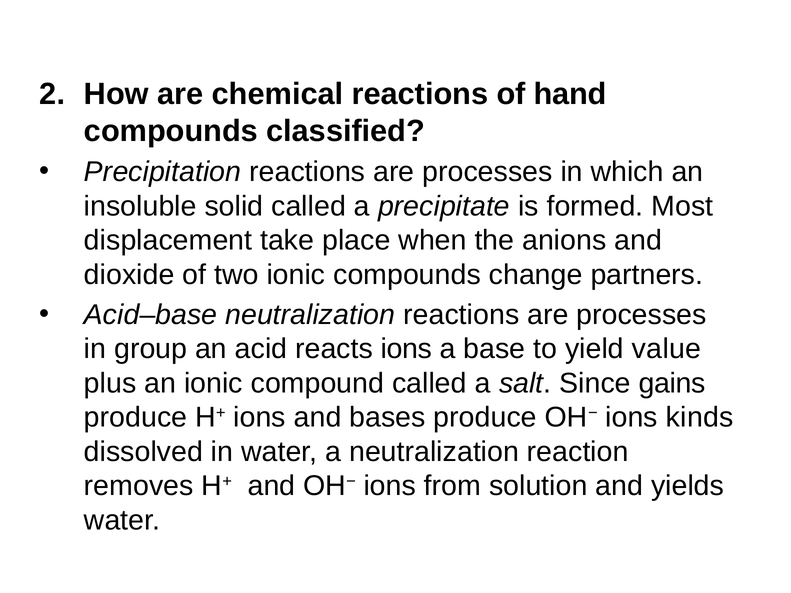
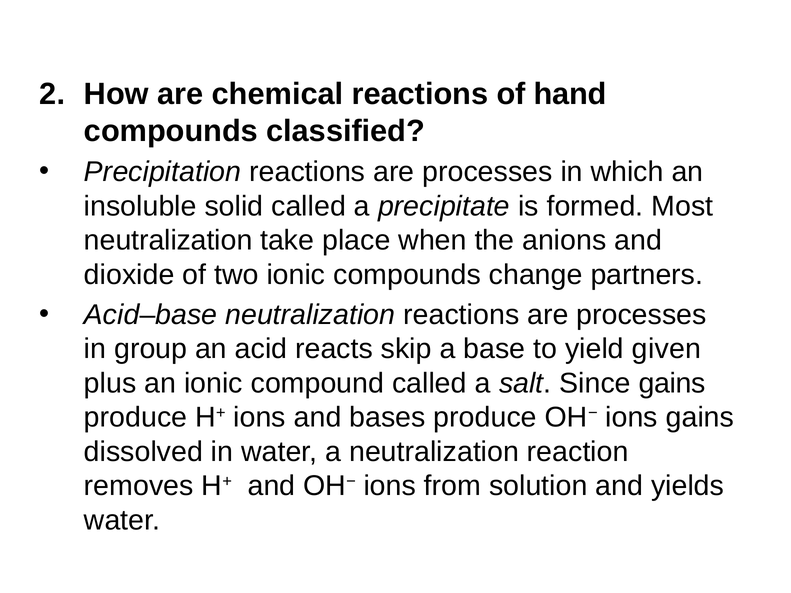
displacement: displacement -> neutralization (168, 241)
reacts ions: ions -> skip (406, 349)
value: value -> given (667, 349)
ions kinds: kinds -> gains (700, 418)
